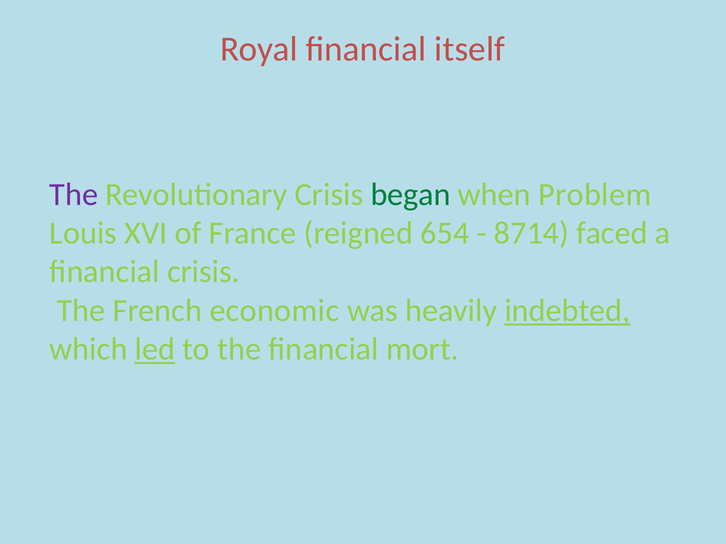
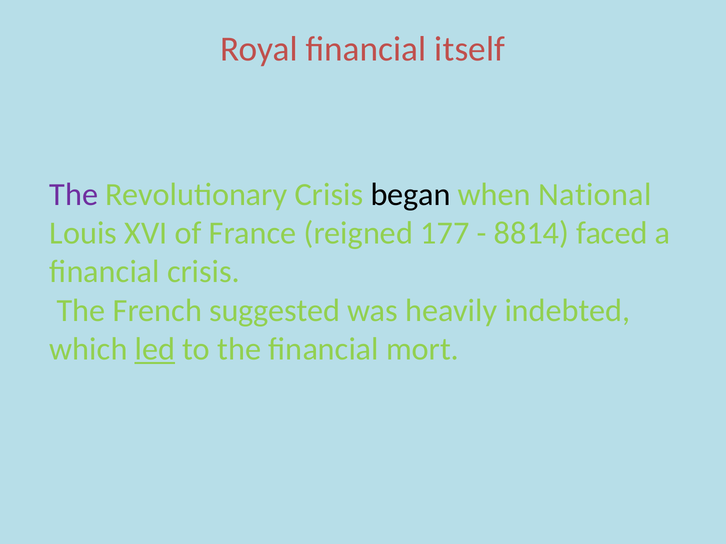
began colour: green -> black (411, 195)
Problem: Problem -> National (595, 195)
654: 654 -> 177 (445, 233)
8714: 8714 -> 8814 (531, 233)
economic: economic -> suggested (275, 311)
indebted underline: present -> none (567, 311)
